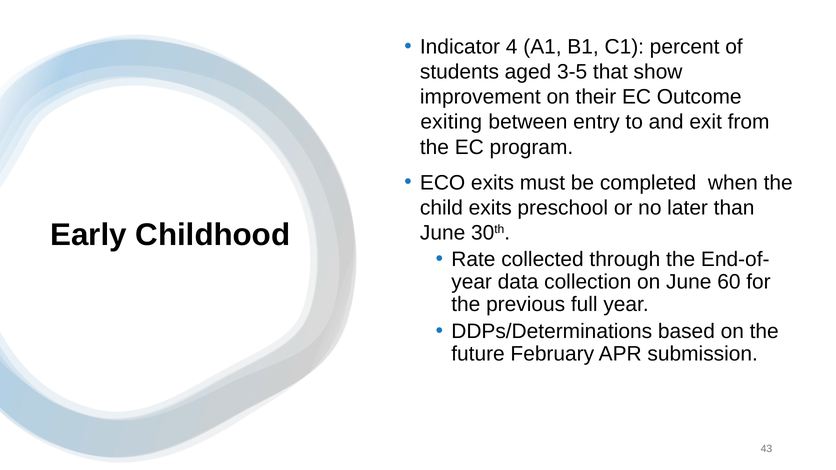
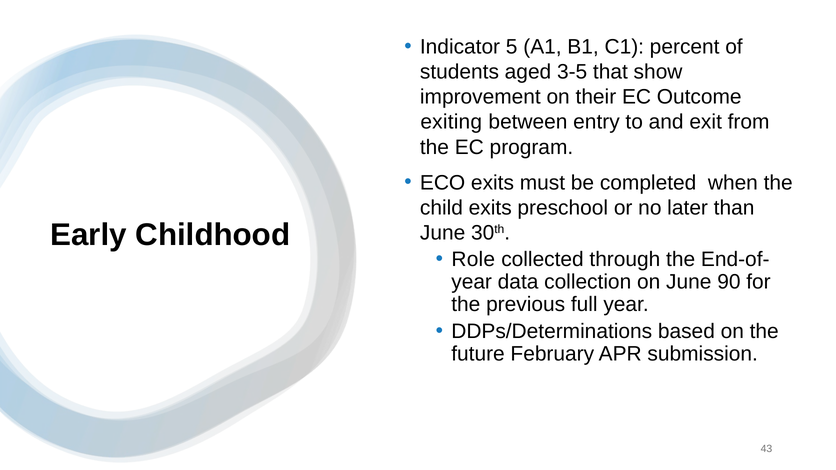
4: 4 -> 5 (512, 47)
Rate: Rate -> Role (473, 259)
60: 60 -> 90 (729, 282)
